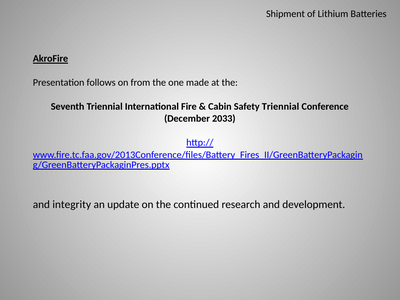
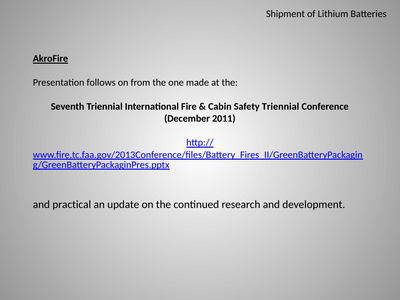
2033: 2033 -> 2011 (224, 119)
integrity: integrity -> practical (72, 205)
